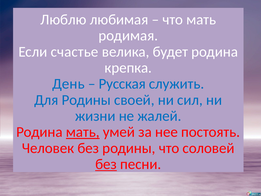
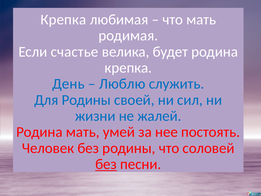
Люблю: Люблю -> Крепка (63, 20)
Русская: Русская -> Люблю (122, 84)
мать underline: present -> none (83, 132)
